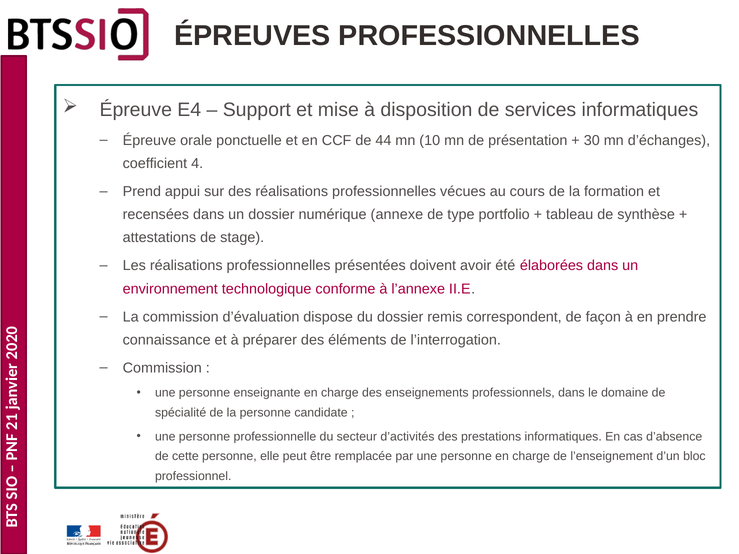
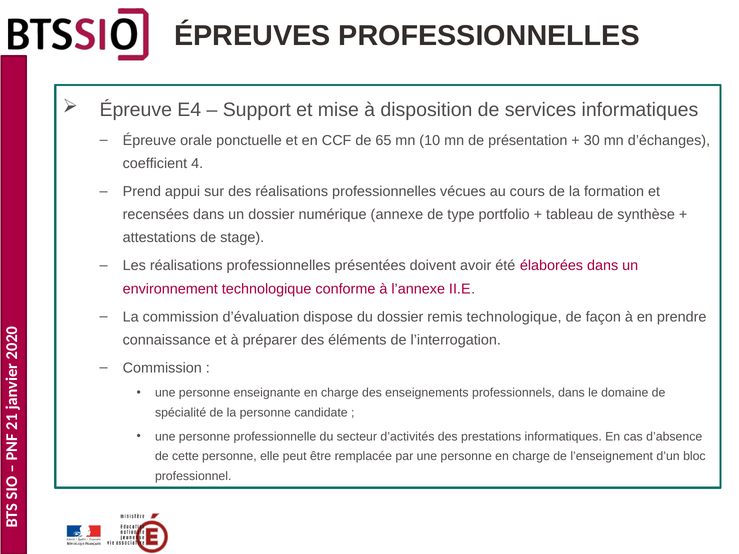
44: 44 -> 65 (383, 140)
remis correspondent: correspondent -> technologique (514, 317)
